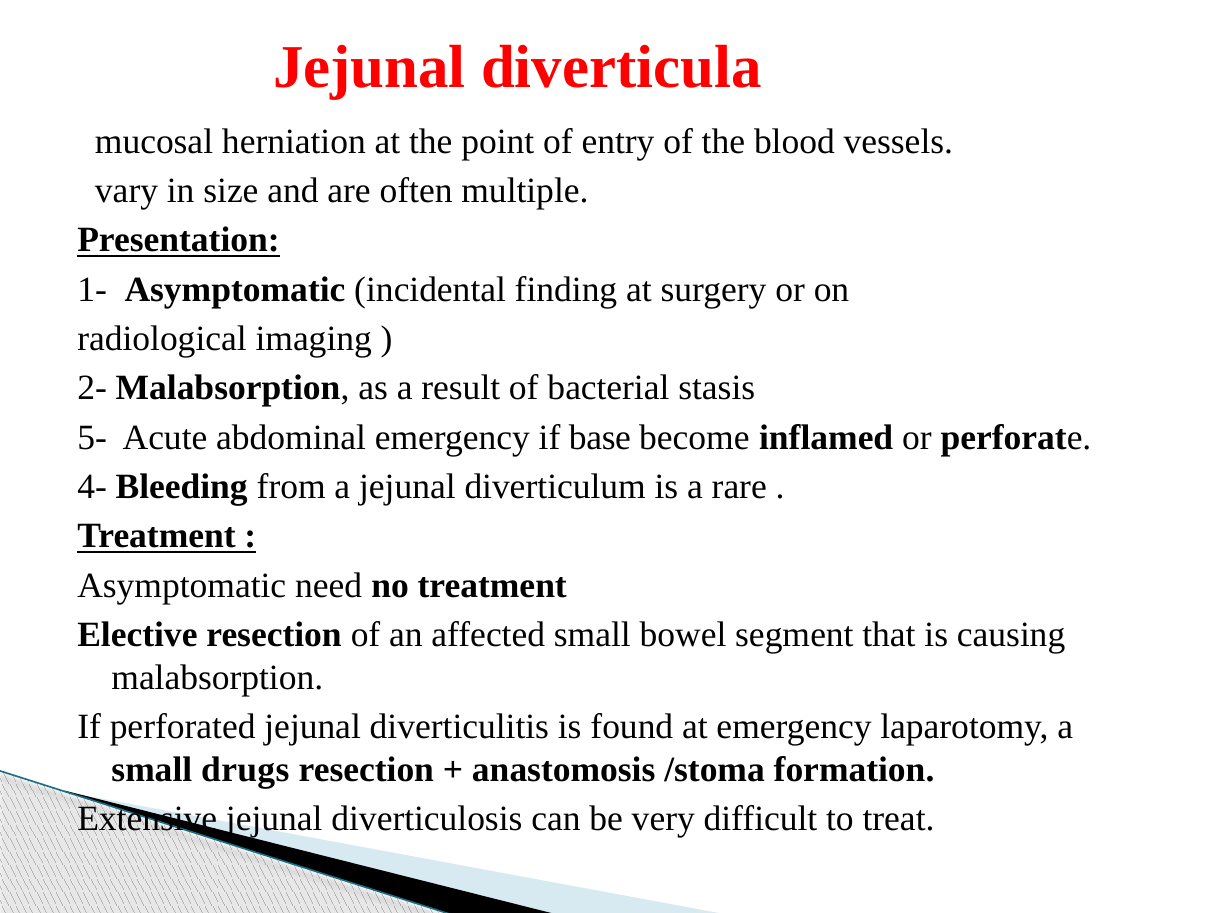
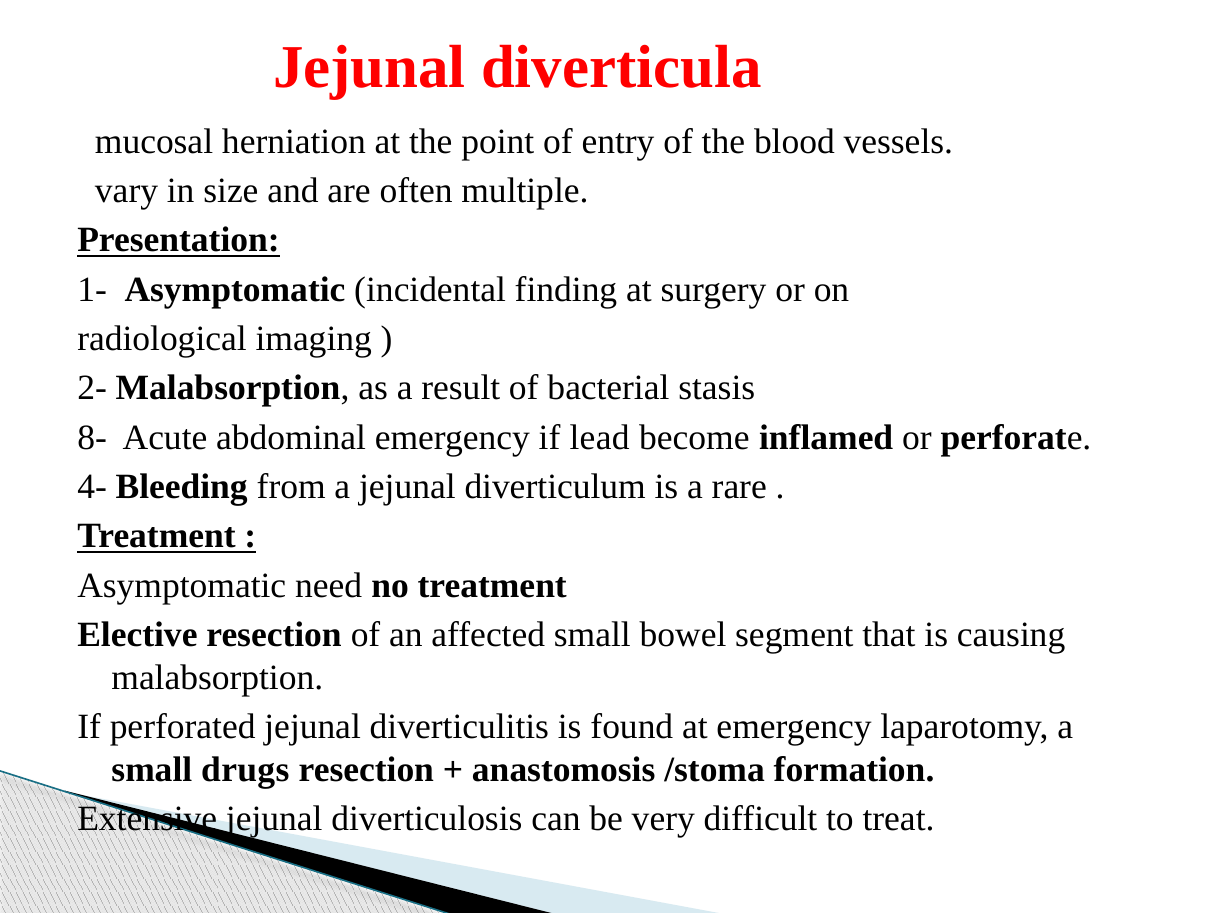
5-: 5- -> 8- (92, 438)
base: base -> lead (600, 438)
